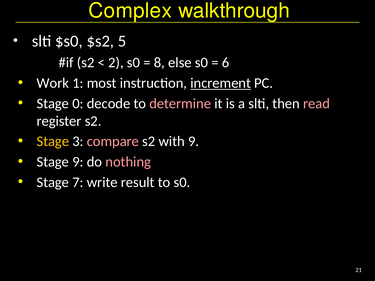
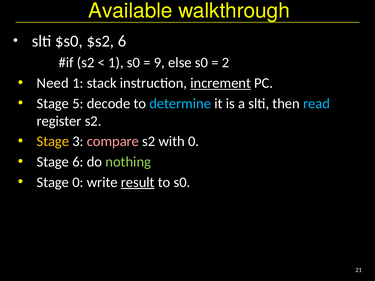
Complex: Complex -> Available (130, 11)
$s2 5: 5 -> 6 (122, 41)
2: 2 -> 1 (116, 63)
8: 8 -> 9 (159, 63)
6: 6 -> 2 (226, 63)
Work: Work -> Need (53, 83)
most: most -> stack (102, 83)
0: 0 -> 5 (78, 104)
determine colour: pink -> light blue (180, 104)
read colour: pink -> light blue (317, 104)
with 9: 9 -> 0 (194, 142)
Stage 9: 9 -> 6 (78, 162)
nothing colour: pink -> light green (128, 162)
Stage 7: 7 -> 0 (78, 182)
result underline: none -> present (138, 182)
